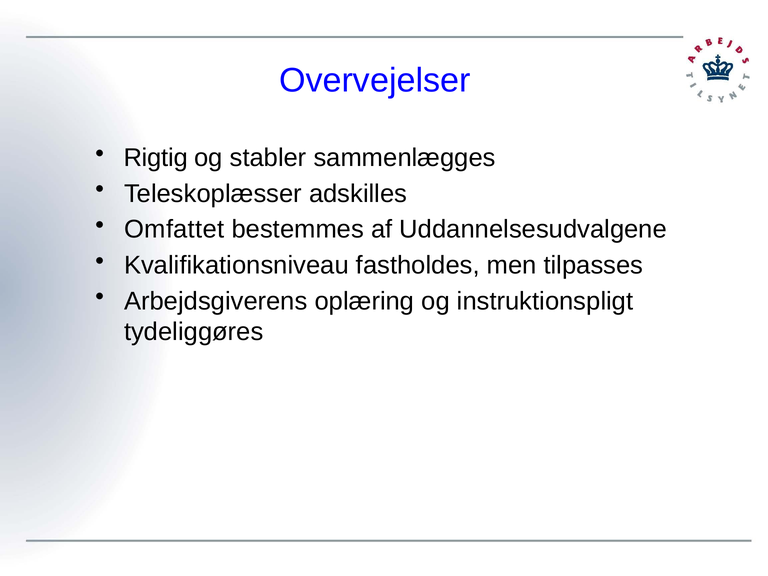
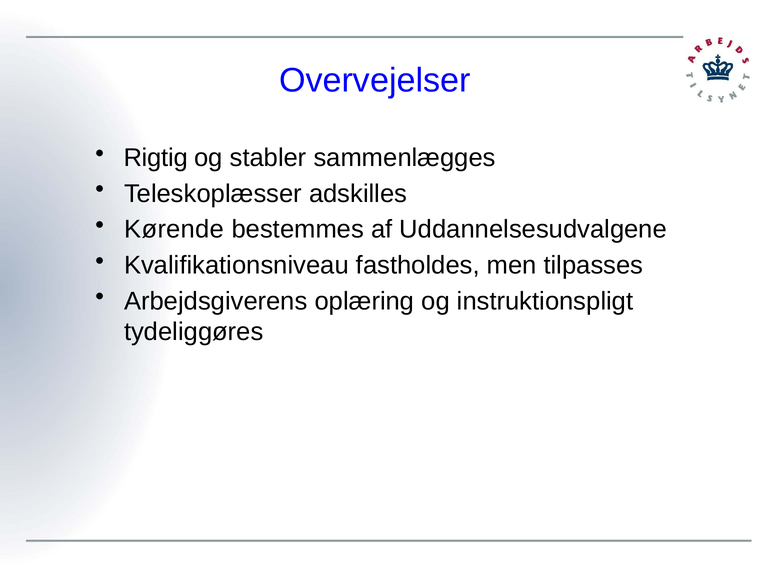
Omfattet: Omfattet -> Kørende (174, 229)
